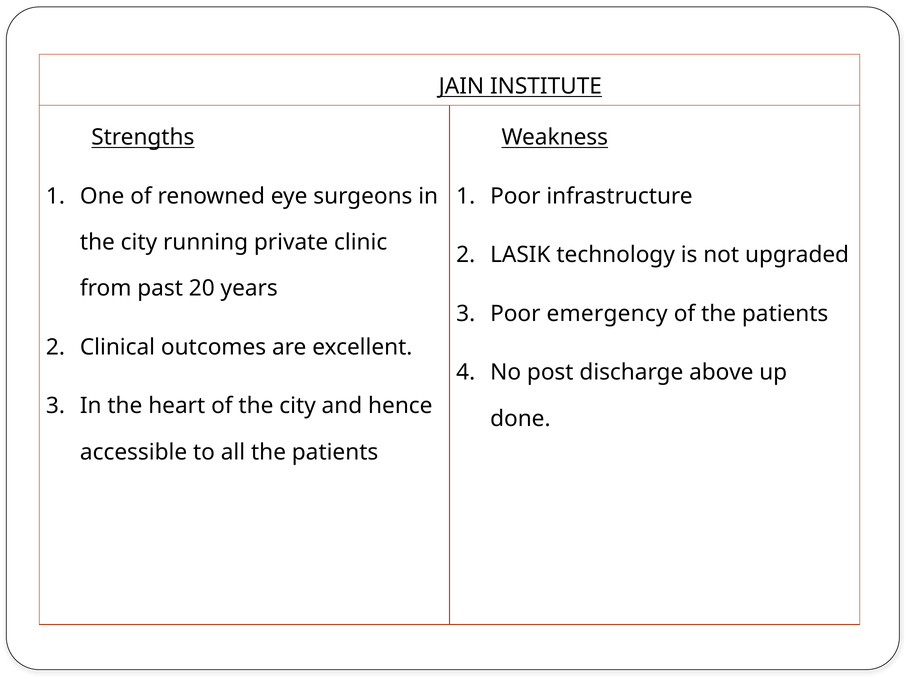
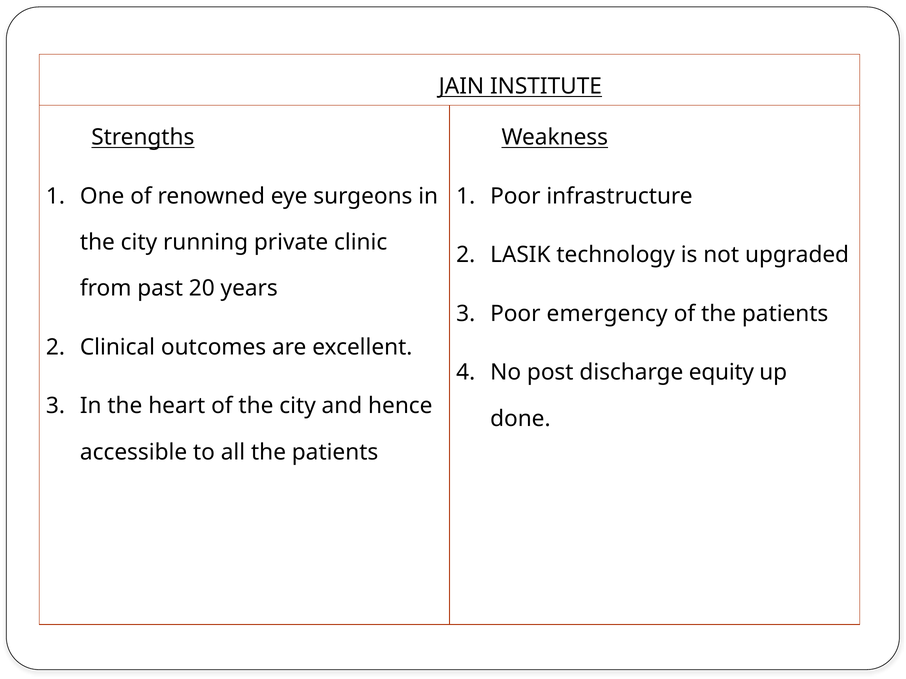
above: above -> equity (721, 373)
